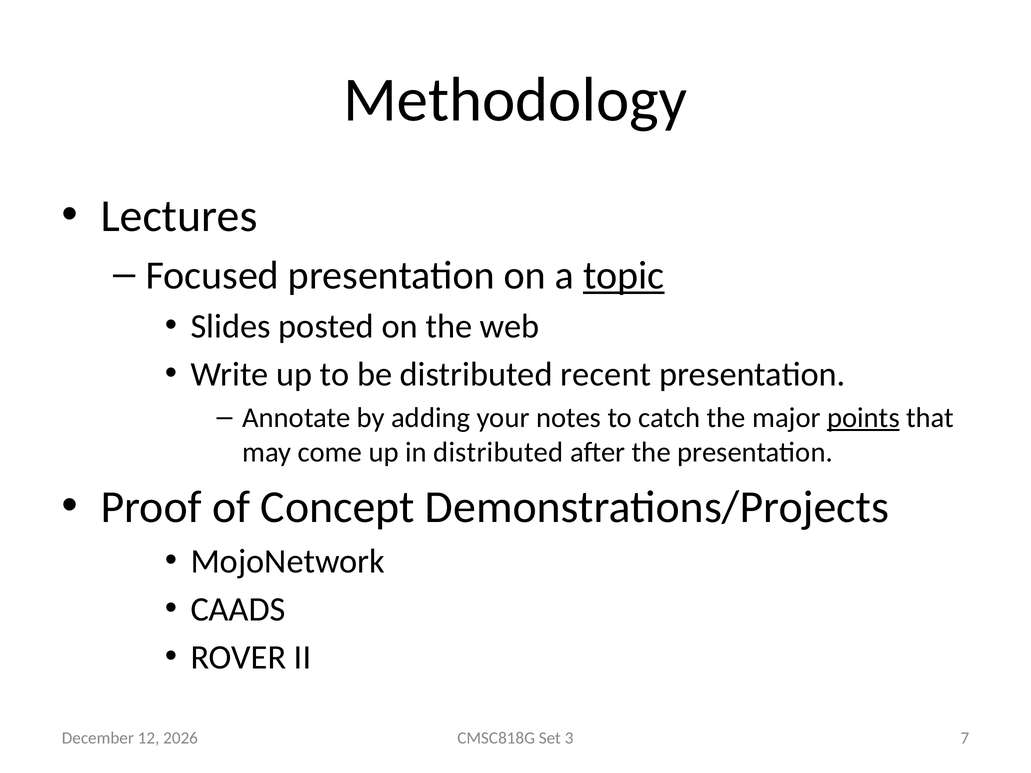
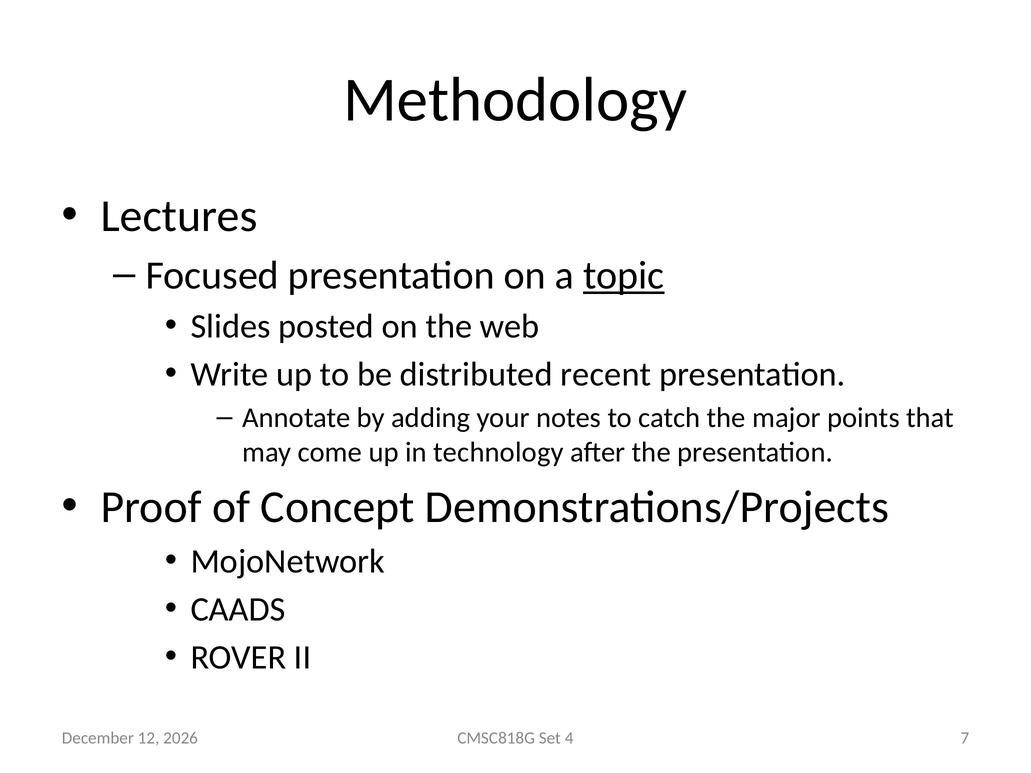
points underline: present -> none (863, 418)
in distributed: distributed -> technology (498, 452)
3: 3 -> 4 (569, 738)
